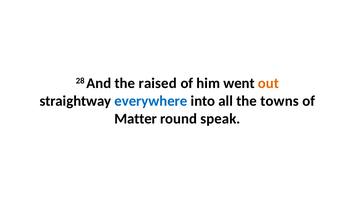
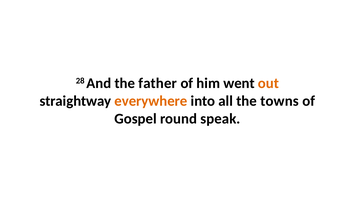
raised: raised -> father (158, 83)
everywhere colour: blue -> orange (151, 101)
Matter: Matter -> Gospel (136, 119)
